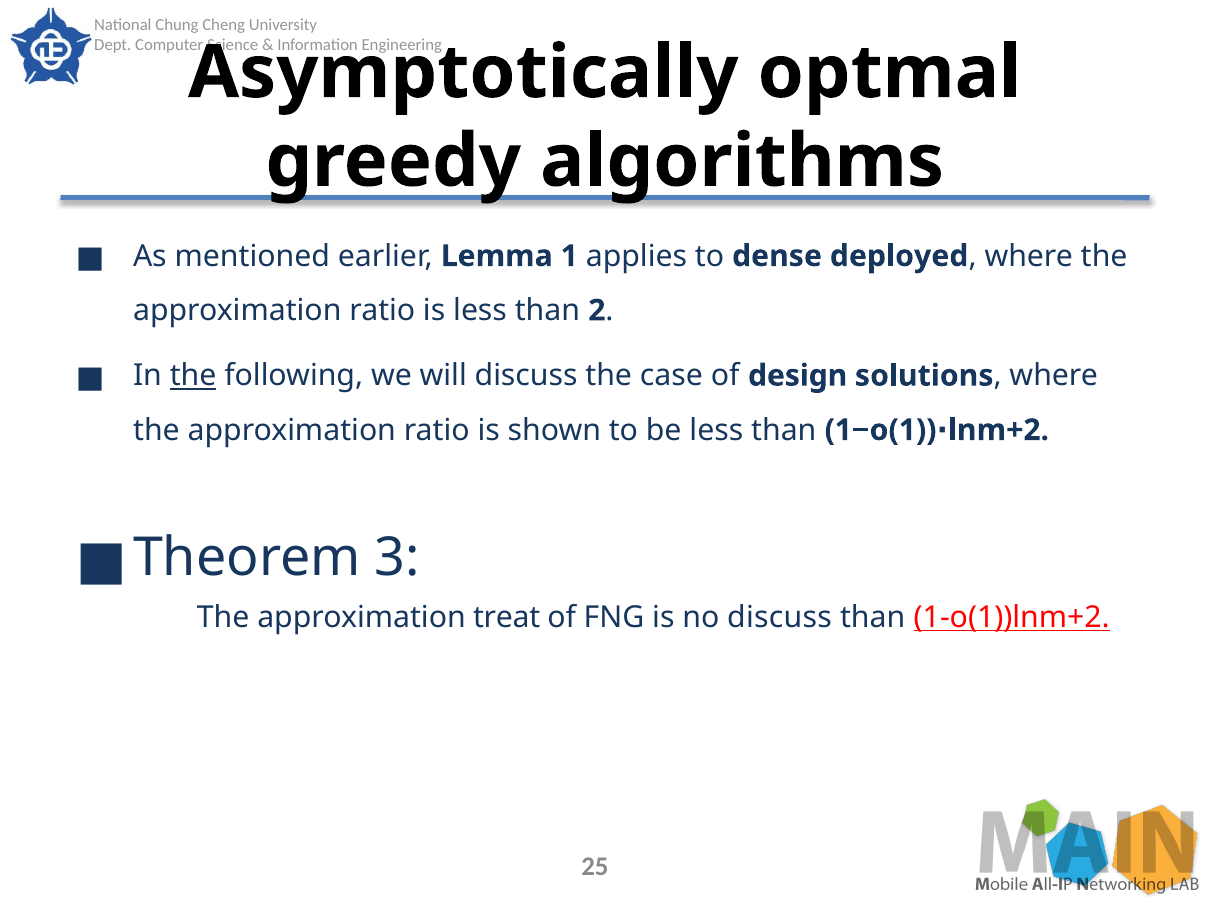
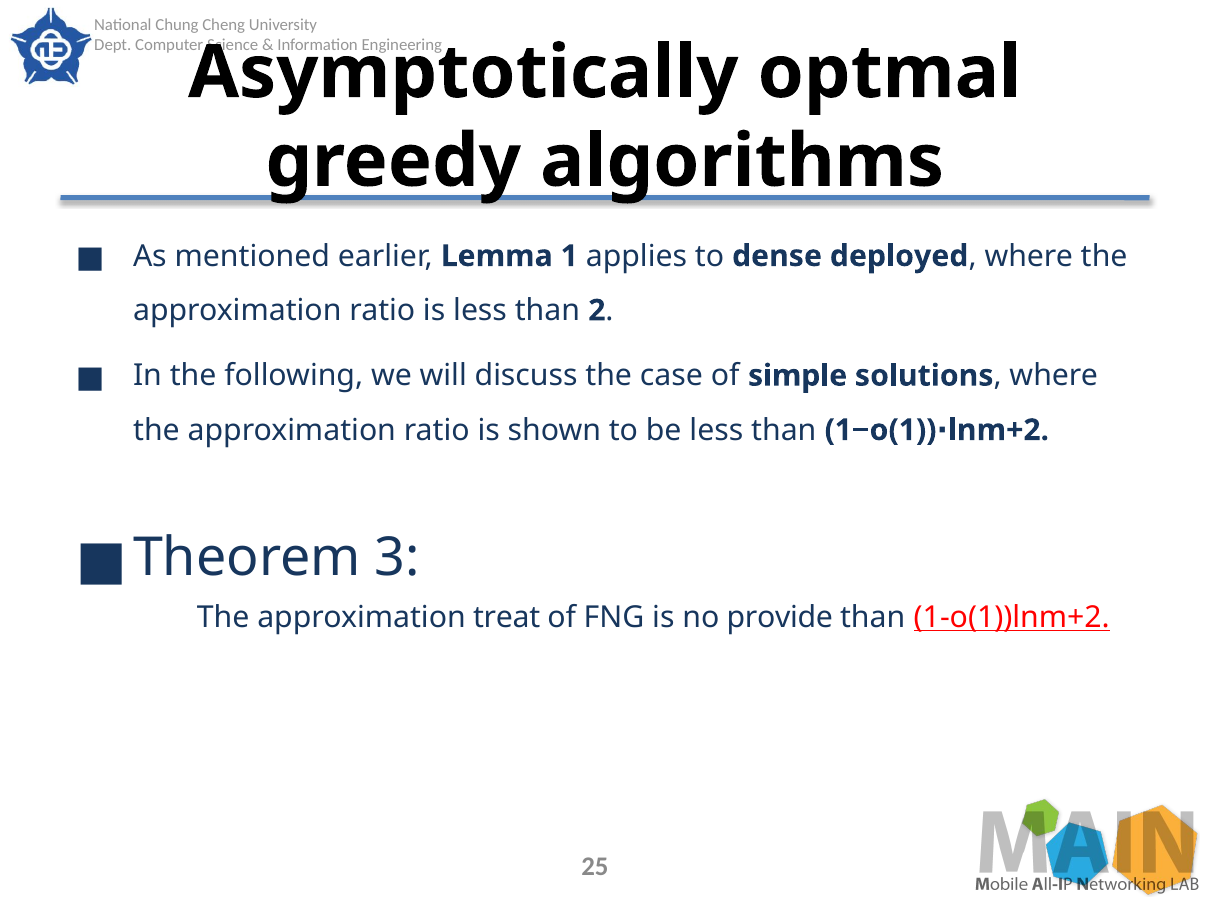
the underline: present -> none (193, 376)
design: design -> simple (798, 376)
no discuss: discuss -> provide (780, 618)
